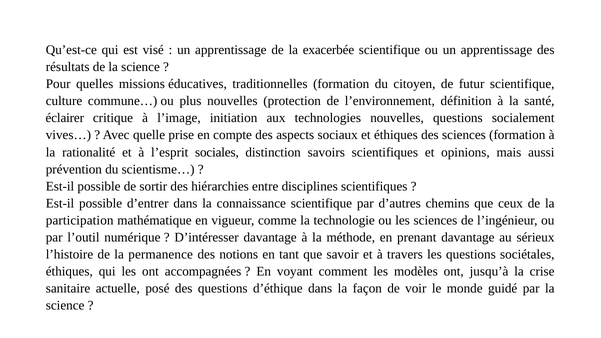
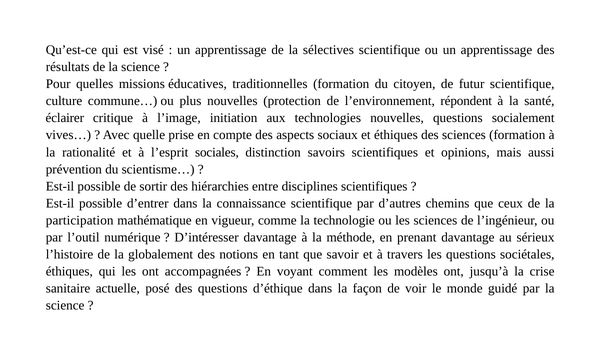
exacerbée: exacerbée -> sélectives (328, 50)
définition: définition -> répondent (466, 101)
permanence: permanence -> globalement (161, 254)
